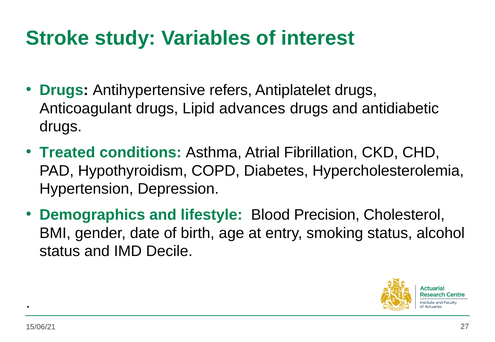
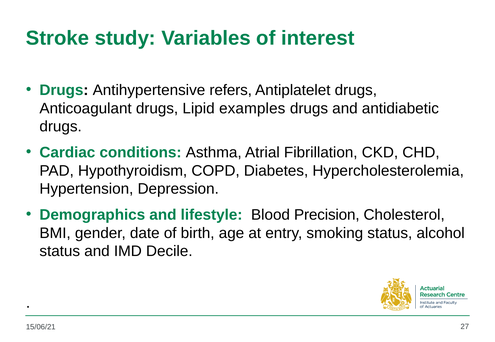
advances: advances -> examples (252, 109)
Treated: Treated -> Cardiac (67, 153)
